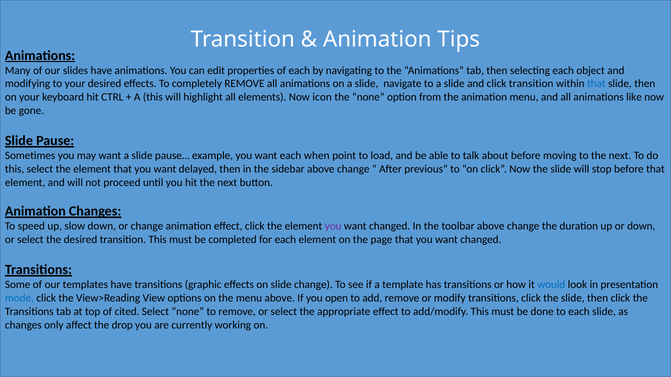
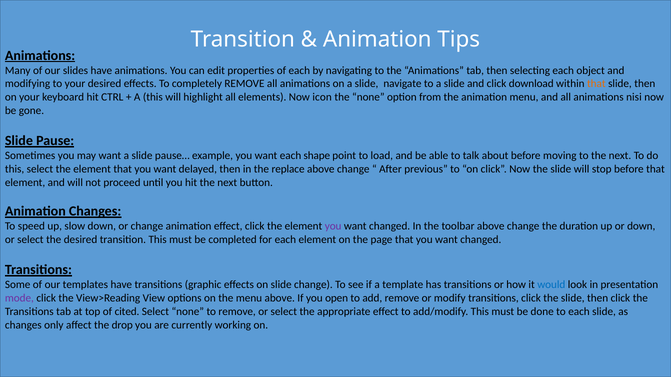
click transition: transition -> download (531, 84)
that colour: blue -> orange (596, 84)
like: like -> nisi (634, 97)
when: when -> shape (317, 156)
sidebar: sidebar -> replace (288, 169)
mode colour: blue -> purple (19, 298)
